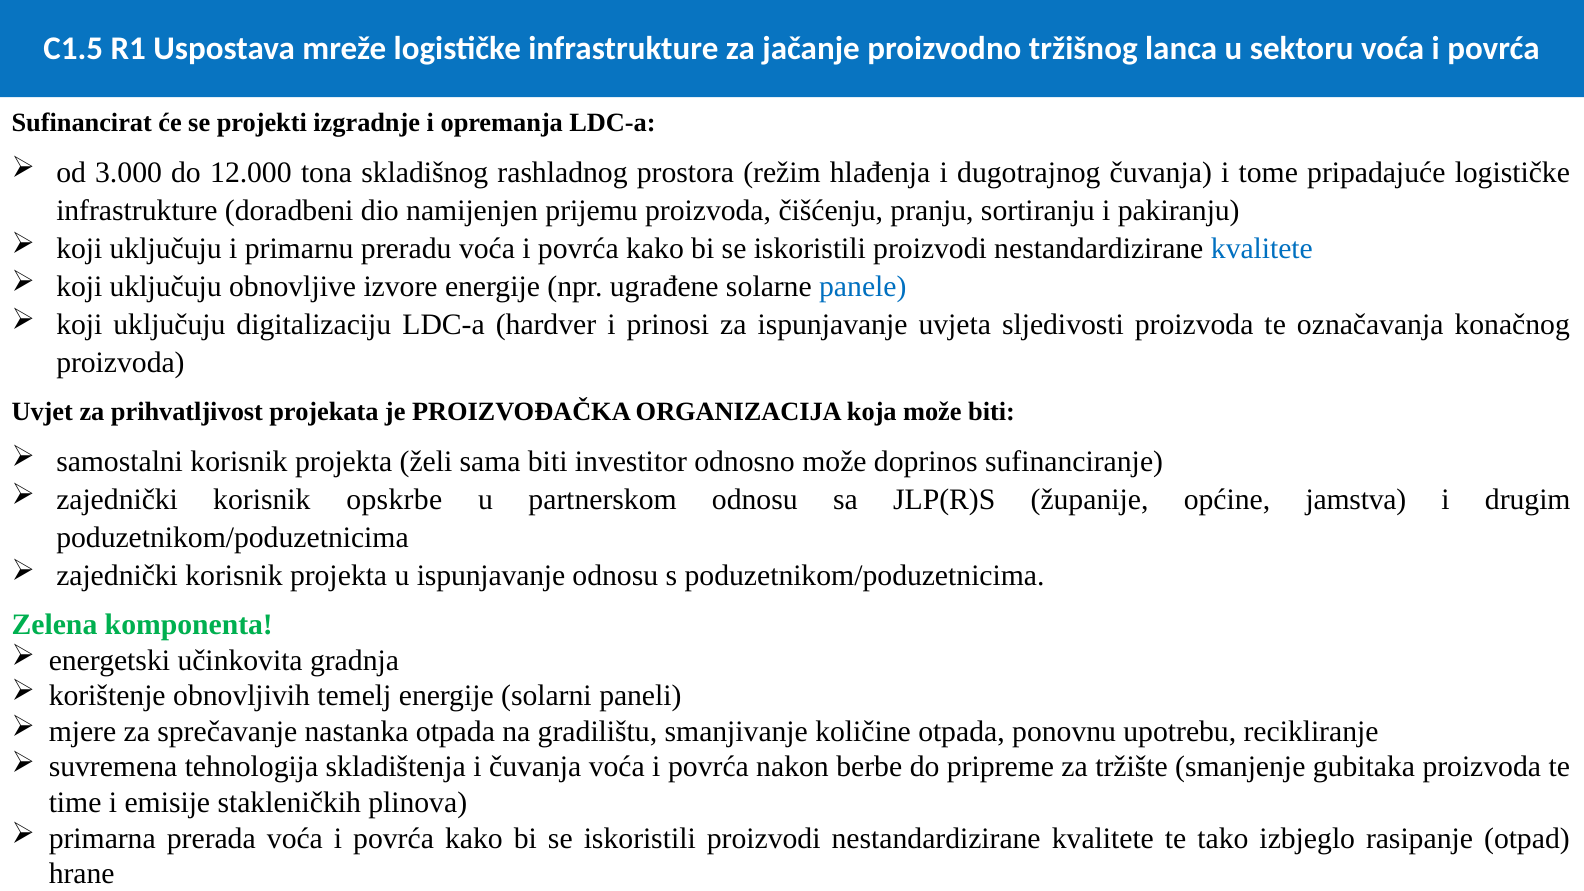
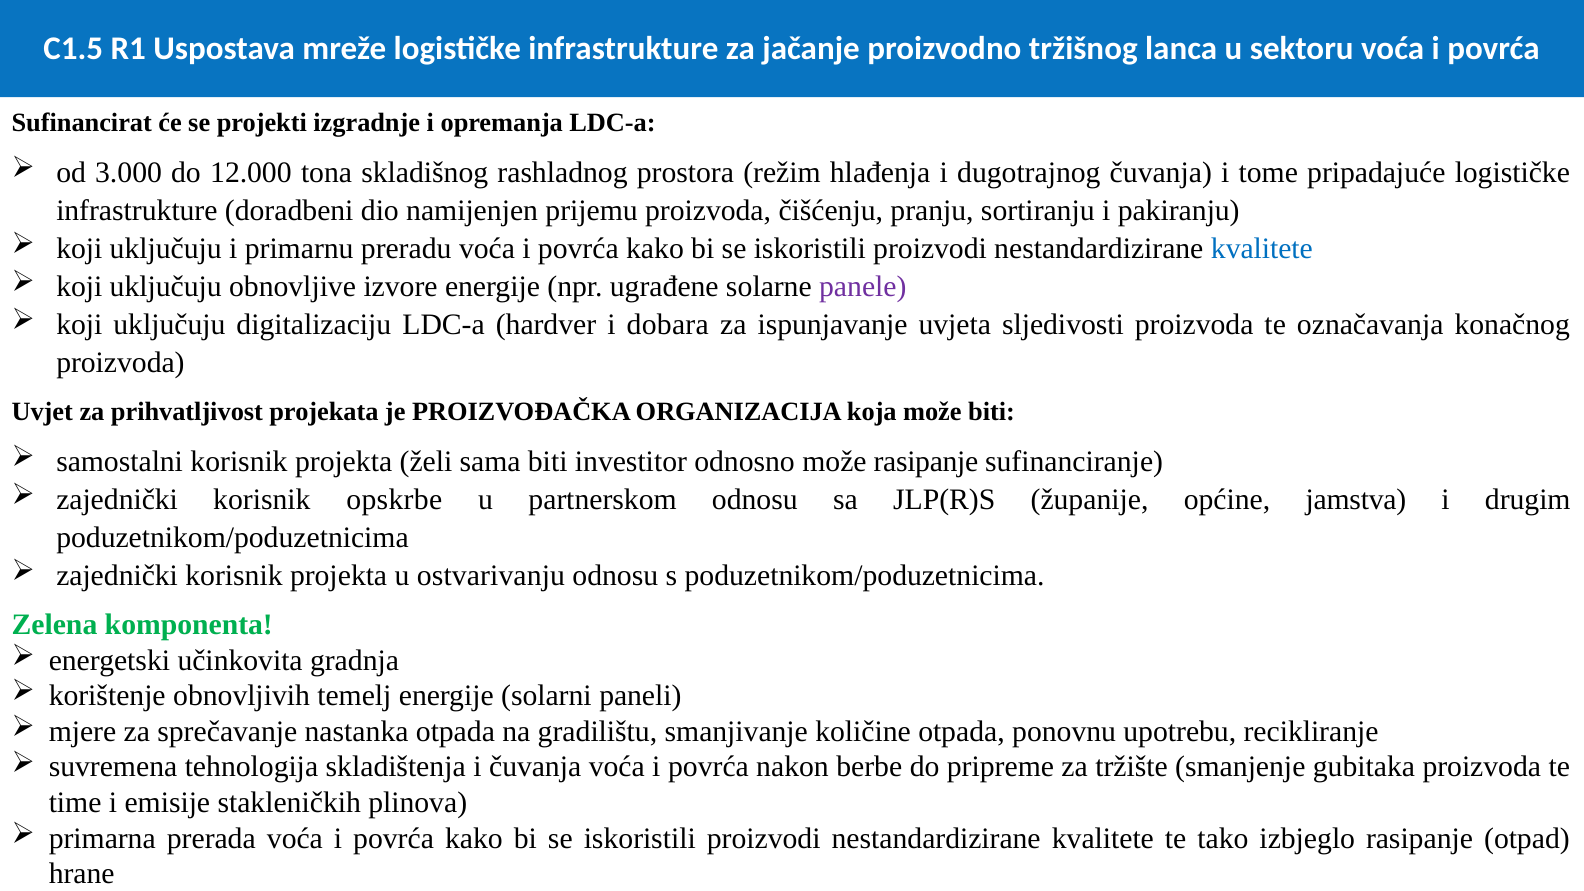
panele colour: blue -> purple (863, 287)
prinosi: prinosi -> dobara (668, 325)
može doprinos: doprinos -> rasipanje (926, 461)
u ispunjavanje: ispunjavanje -> ostvarivanju (491, 576)
